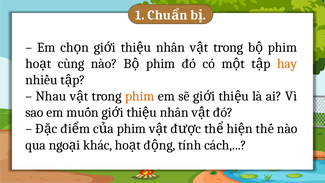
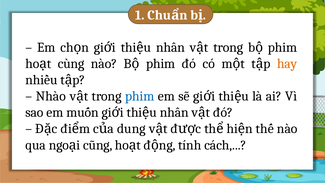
Nhau: Nhau -> Nhào (51, 96)
phim colour: orange -> blue (140, 96)
phim: phim -> dung (131, 129)
khác: khác -> cũng (98, 145)
